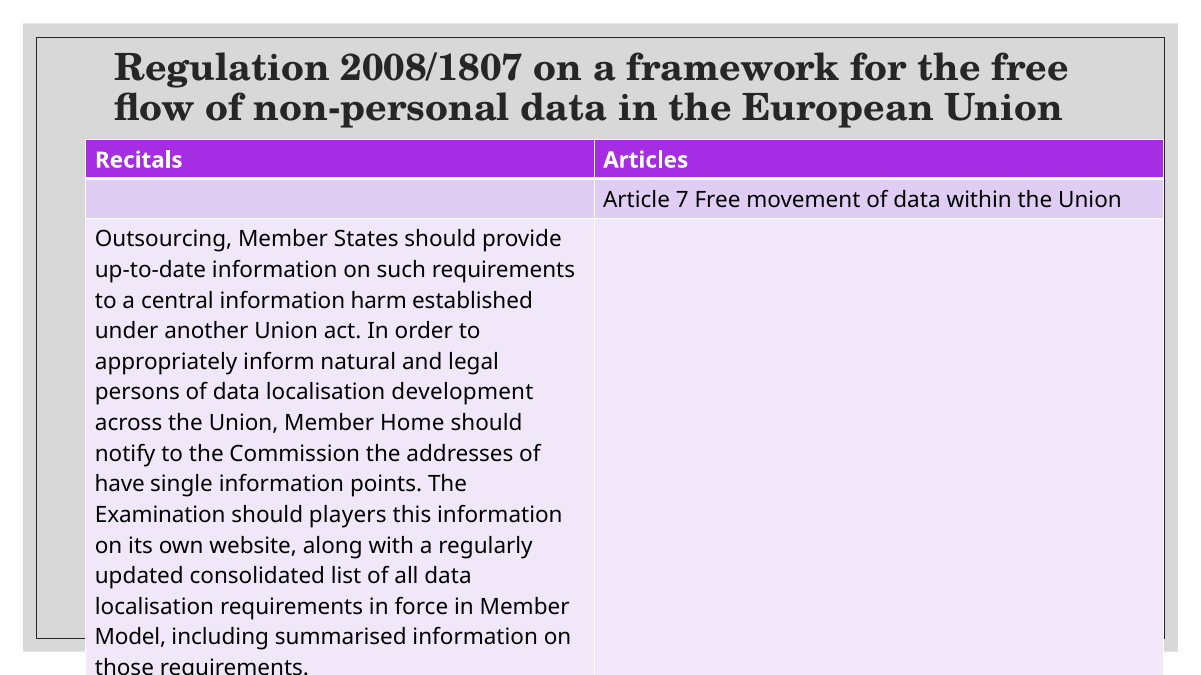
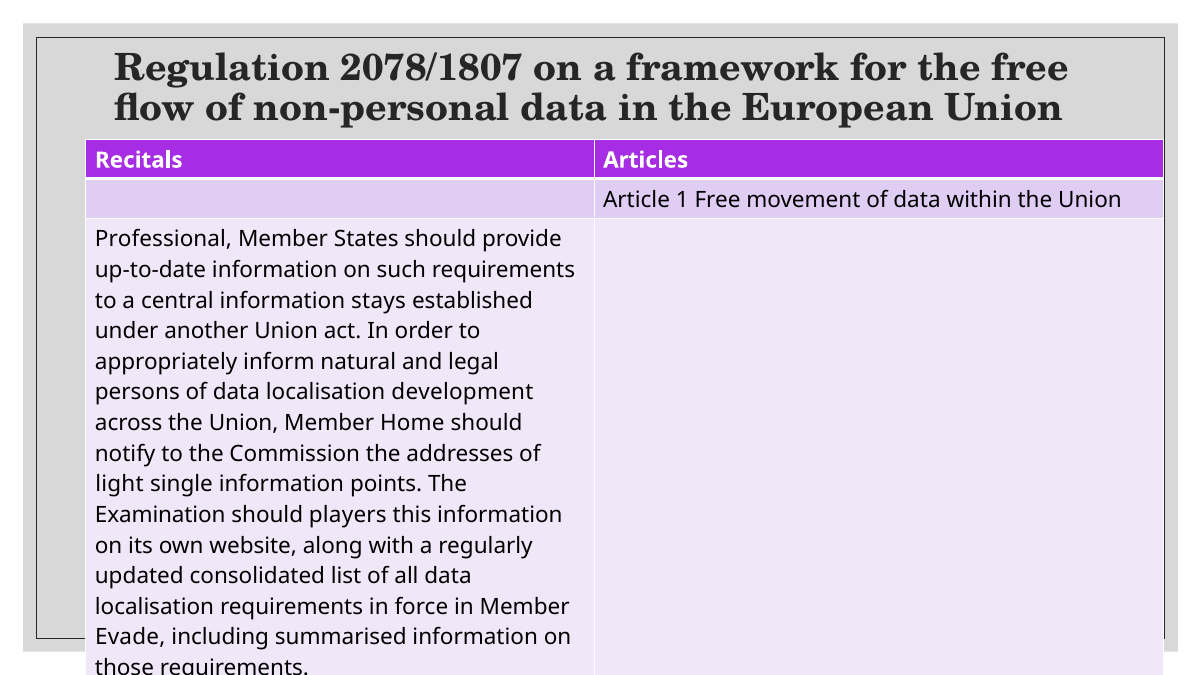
2008/1807: 2008/1807 -> 2078/1807 (432, 68)
7: 7 -> 1 (682, 200)
Outsourcing: Outsourcing -> Professional (163, 240)
harm: harm -> stays (379, 301)
have: have -> light (119, 485)
Model: Model -> Evade (130, 638)
